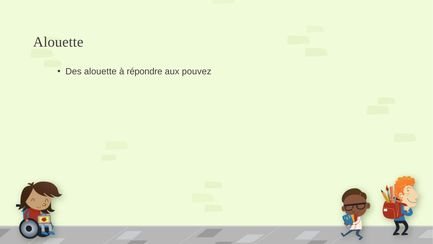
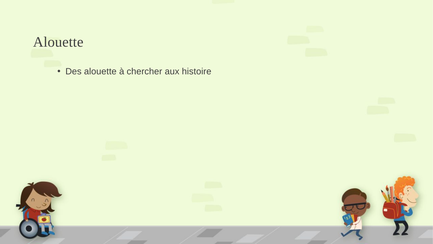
répondre: répondre -> chercher (144, 71)
pouvez: pouvez -> histoire (197, 71)
